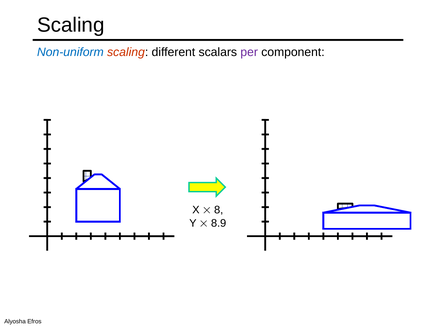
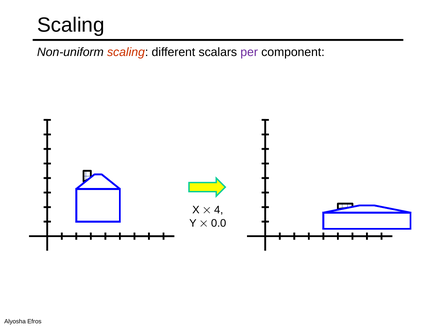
Non-uniform colour: blue -> black (70, 52)
8: 8 -> 4 (219, 210)
8.9: 8.9 -> 0.0 (219, 223)
